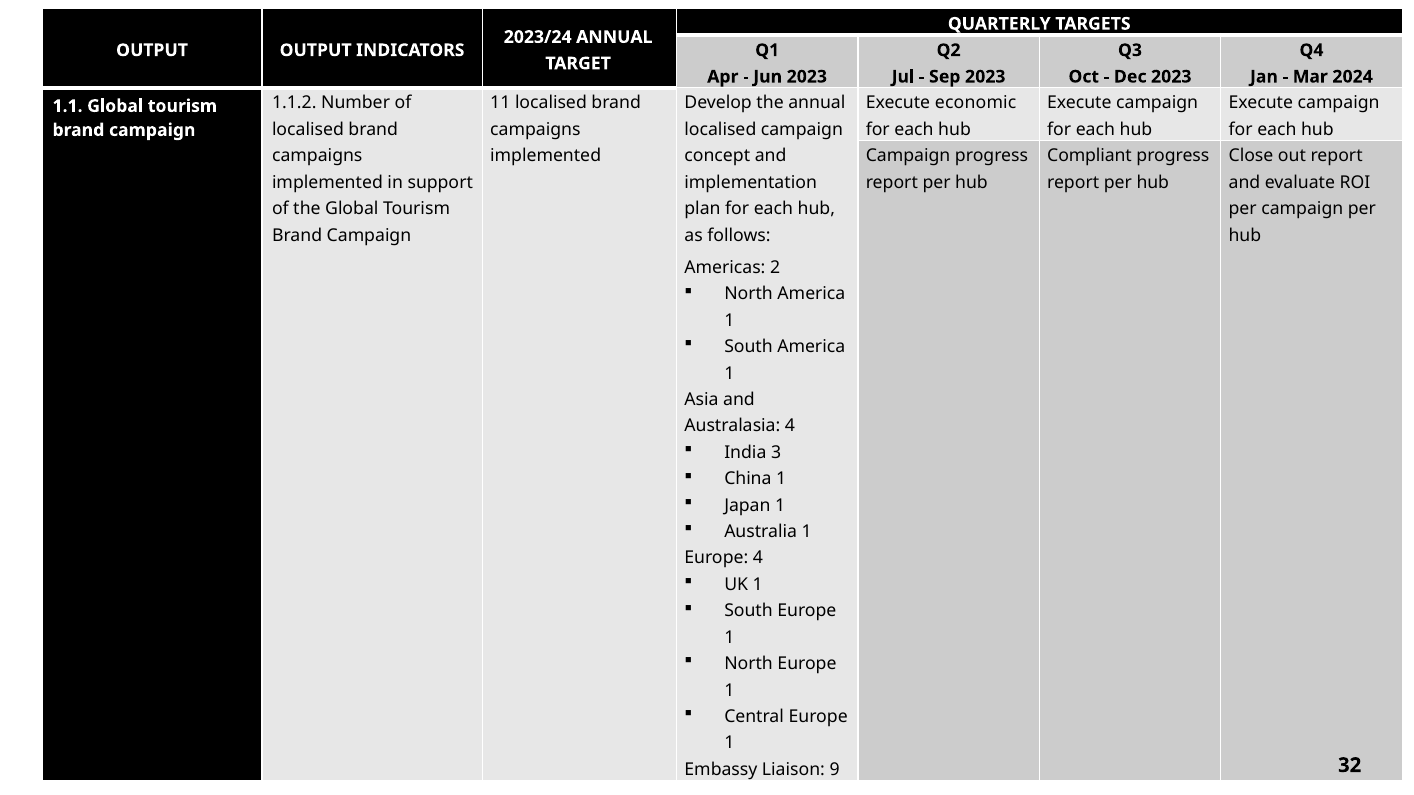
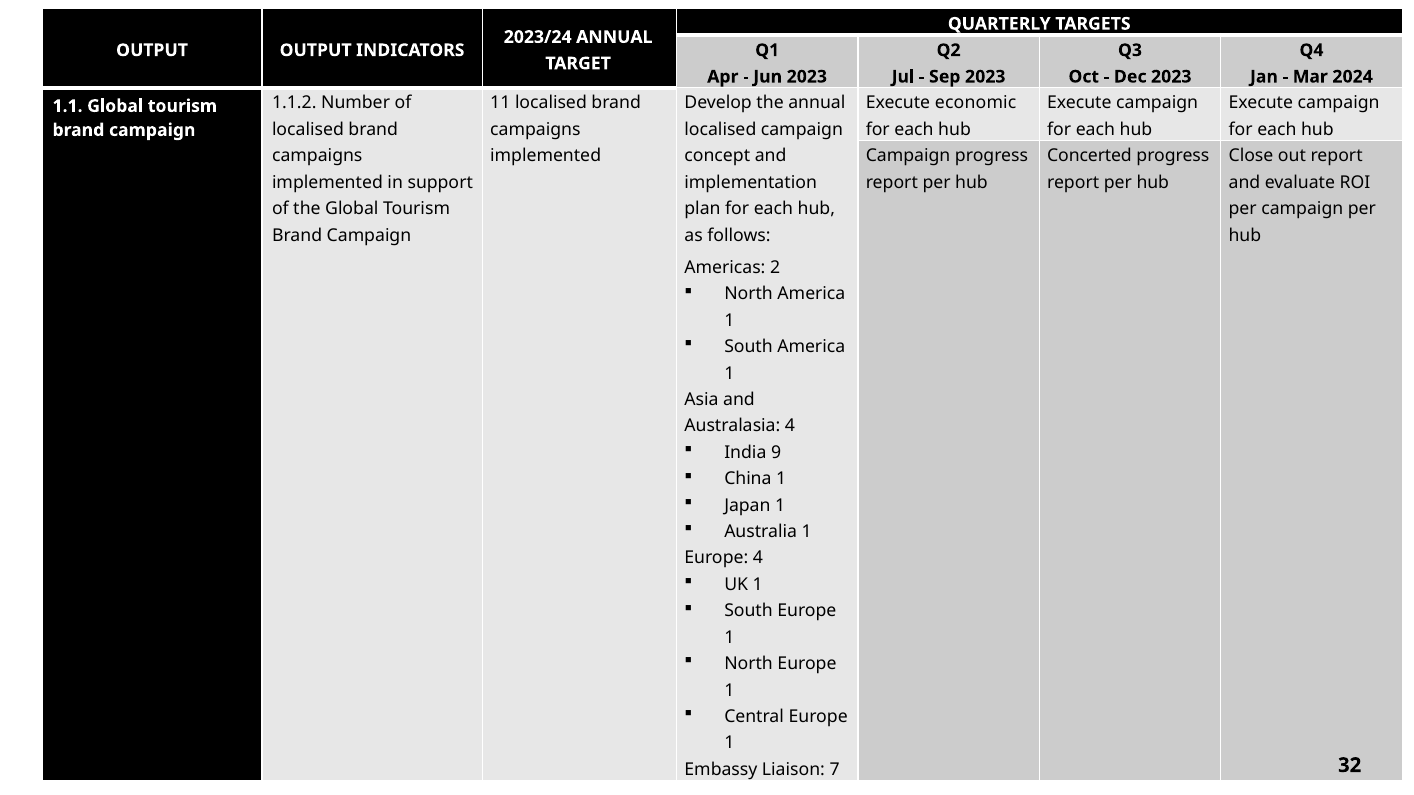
Compliant: Compliant -> Concerted (1090, 156)
3: 3 -> 9 (776, 453)
9: 9 -> 7 (835, 770)
